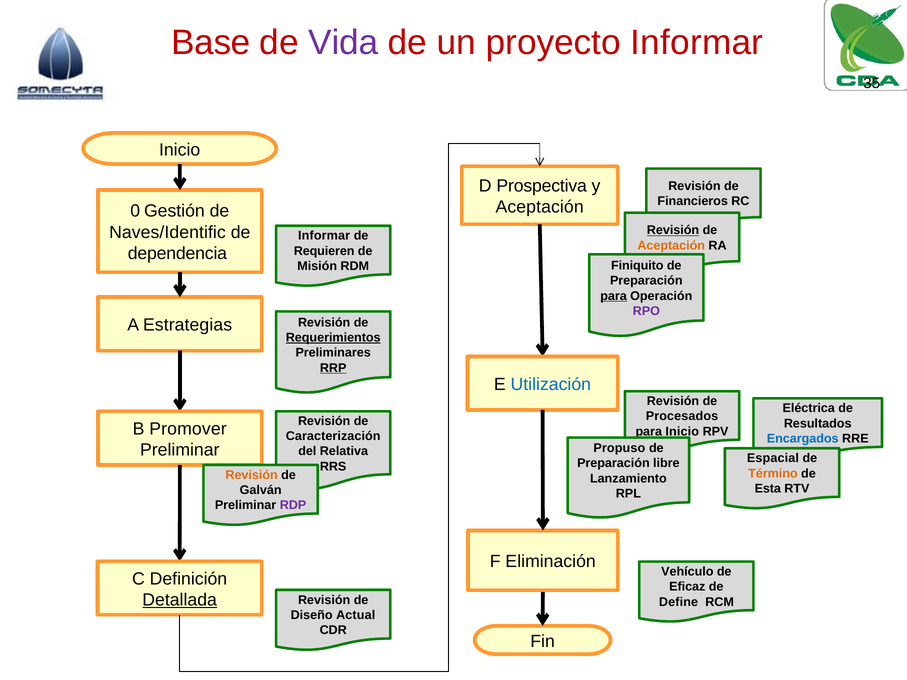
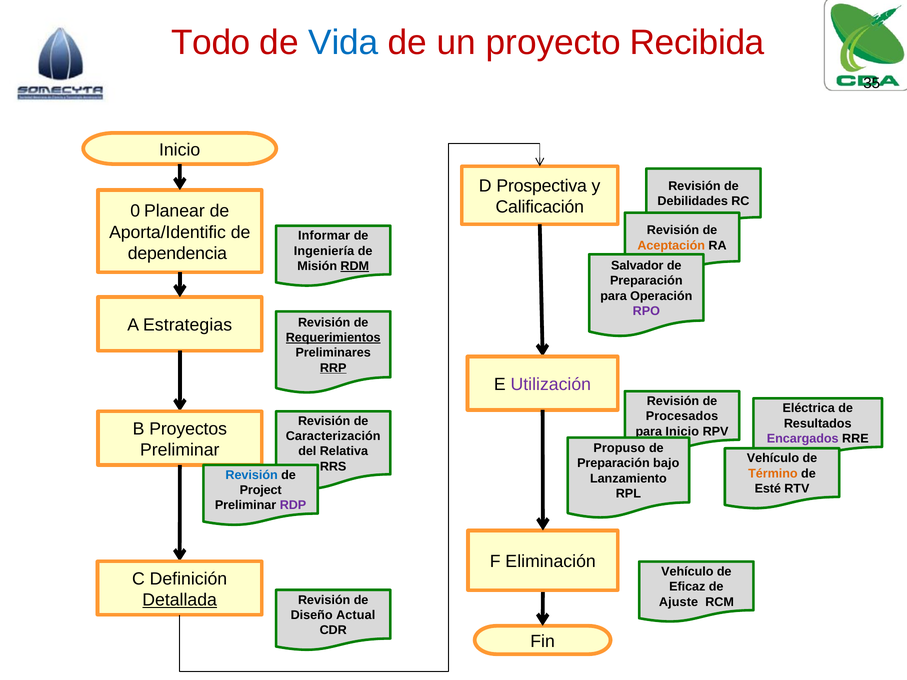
Base: Base -> Todo (211, 43)
Vida colour: purple -> blue (343, 43)
proyecto Informar: Informar -> Recibida (697, 43)
Financieros: Financieros -> Debilidades (693, 201)
Aceptación: Aceptación -> Calificación (540, 207)
Gestión: Gestión -> Planear (174, 211)
Naves/Identific: Naves/Identific -> Aporta/Identific (168, 232)
Revisión underline: present -> none (673, 230)
Requieren: Requieren -> Ingeniería (324, 251)
Finiquito: Finiquito -> Salvador (637, 266)
RDM underline: none -> present (355, 266)
para underline: present -> none (614, 296)
Utilización colour: blue -> purple (551, 385)
Promover: Promover -> Proyectos (188, 429)
Encargados colour: blue -> purple (803, 439)
Espacial: Espacial -> Vehículo (773, 458)
libre: libre -> bajo (666, 463)
Revisión colour: orange -> blue (252, 475)
Esta: Esta -> Esté (768, 489)
Galván: Galván -> Project (261, 490)
Define: Define -> Ajuste (679, 602)
